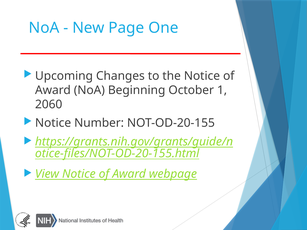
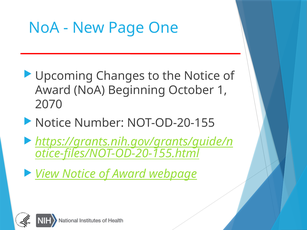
2060: 2060 -> 2070 (49, 105)
